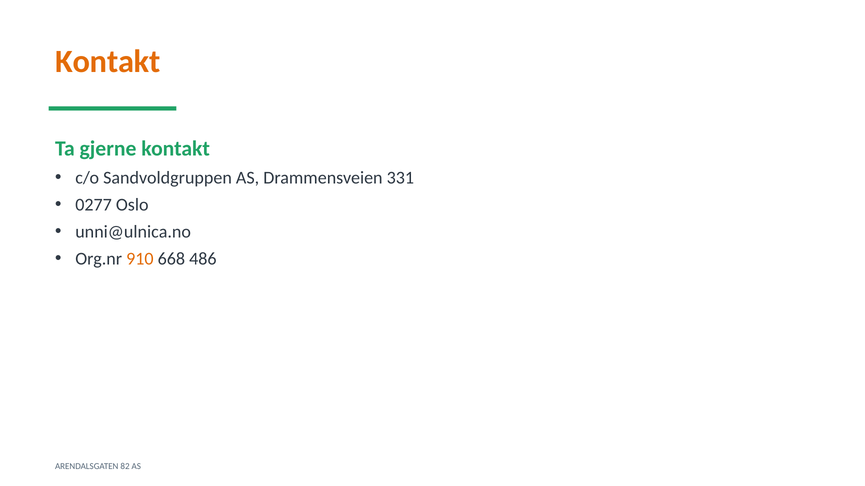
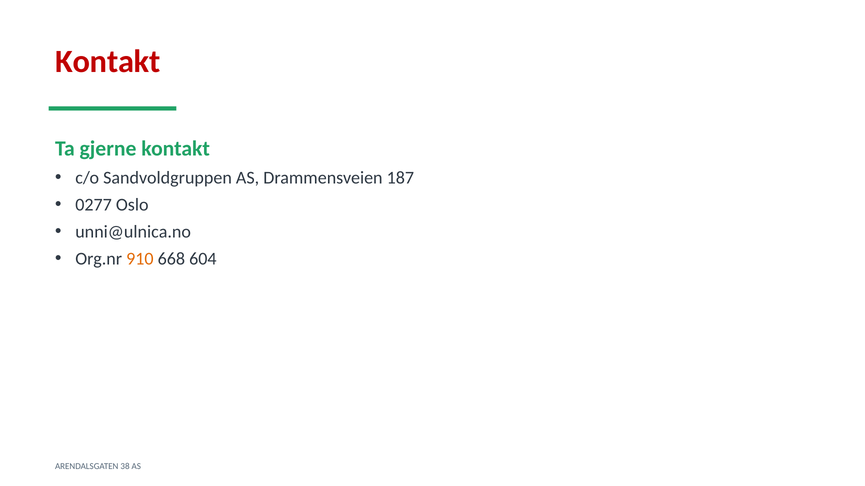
Kontakt colour: orange -> red (108, 62)
331: 331 -> 187 (400, 178)
486: 486 -> 604 (203, 259)
82: 82 -> 38 (125, 467)
